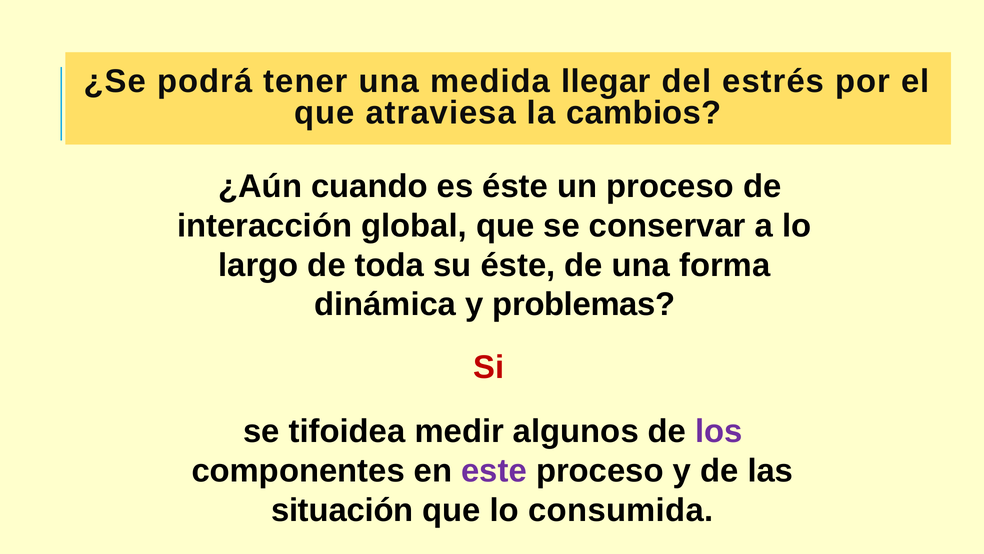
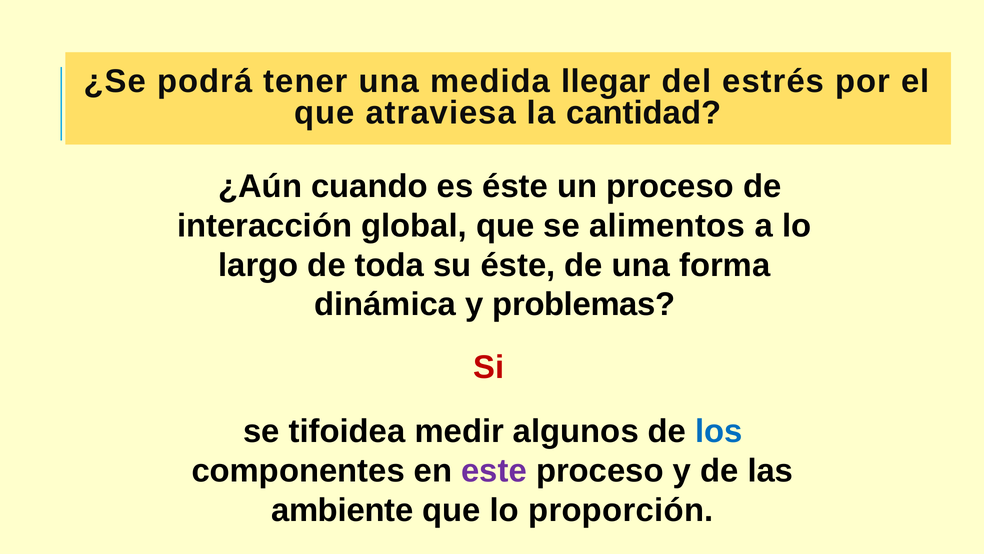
cambios: cambios -> cantidad (644, 113)
conservar: conservar -> alimentos (667, 226)
los colour: purple -> blue (719, 431)
situación: situación -> ambiente (342, 510)
consumida: consumida -> proporción (621, 510)
